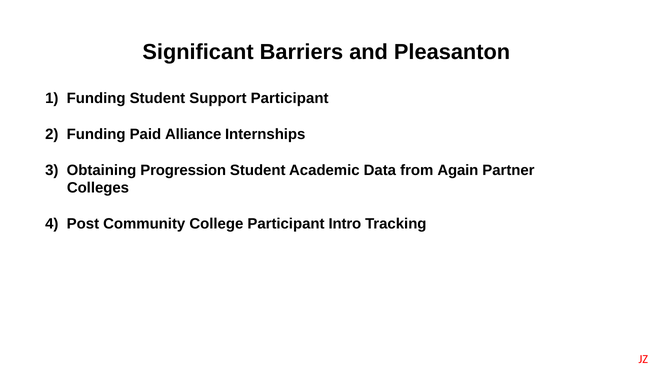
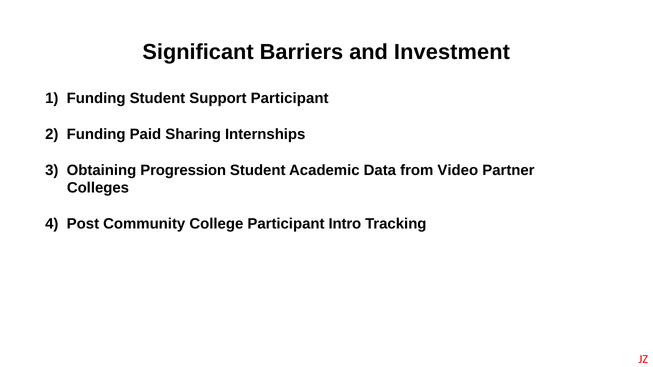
Pleasanton: Pleasanton -> Investment (452, 52)
Alliance: Alliance -> Sharing (193, 134)
Again: Again -> Video (458, 170)
